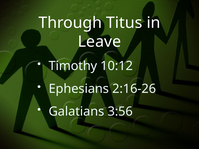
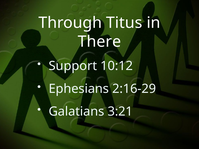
Leave: Leave -> There (99, 42)
Timothy: Timothy -> Support (73, 66)
2:16-26: 2:16-26 -> 2:16-29 (134, 89)
3:56: 3:56 -> 3:21 (120, 112)
